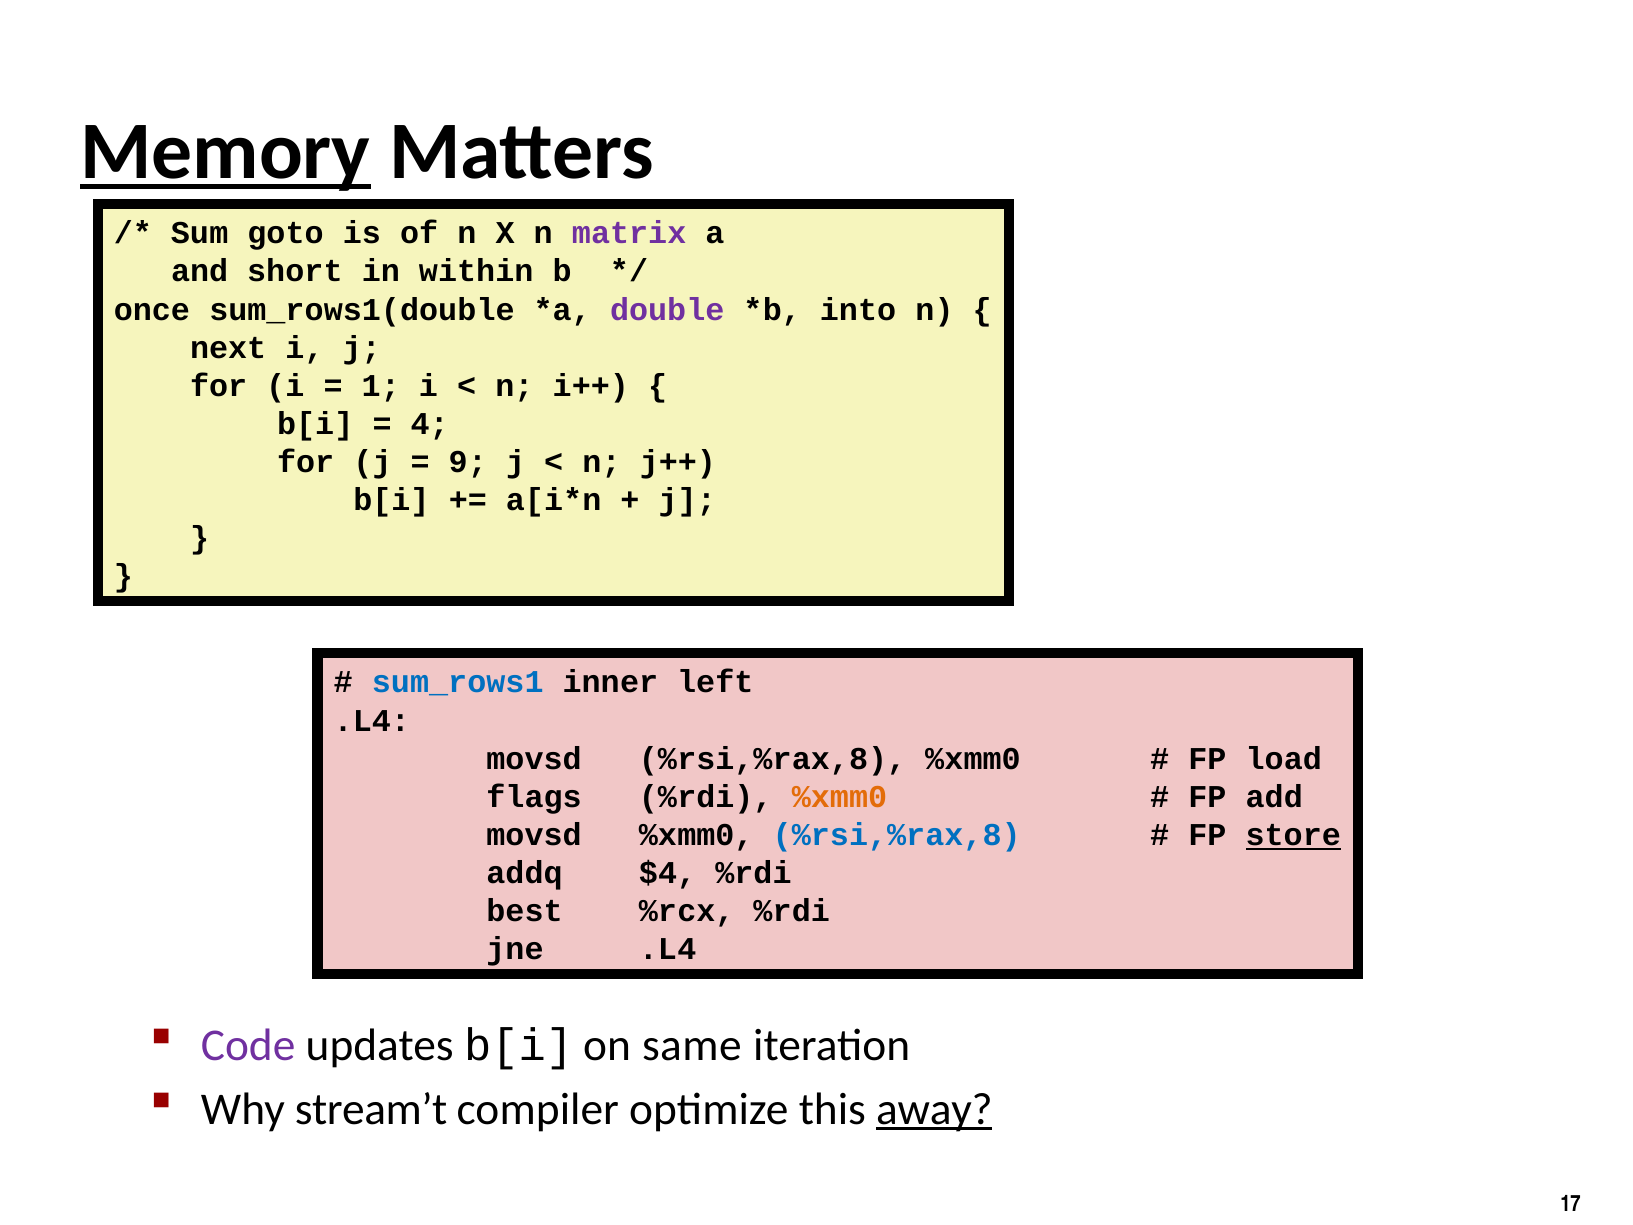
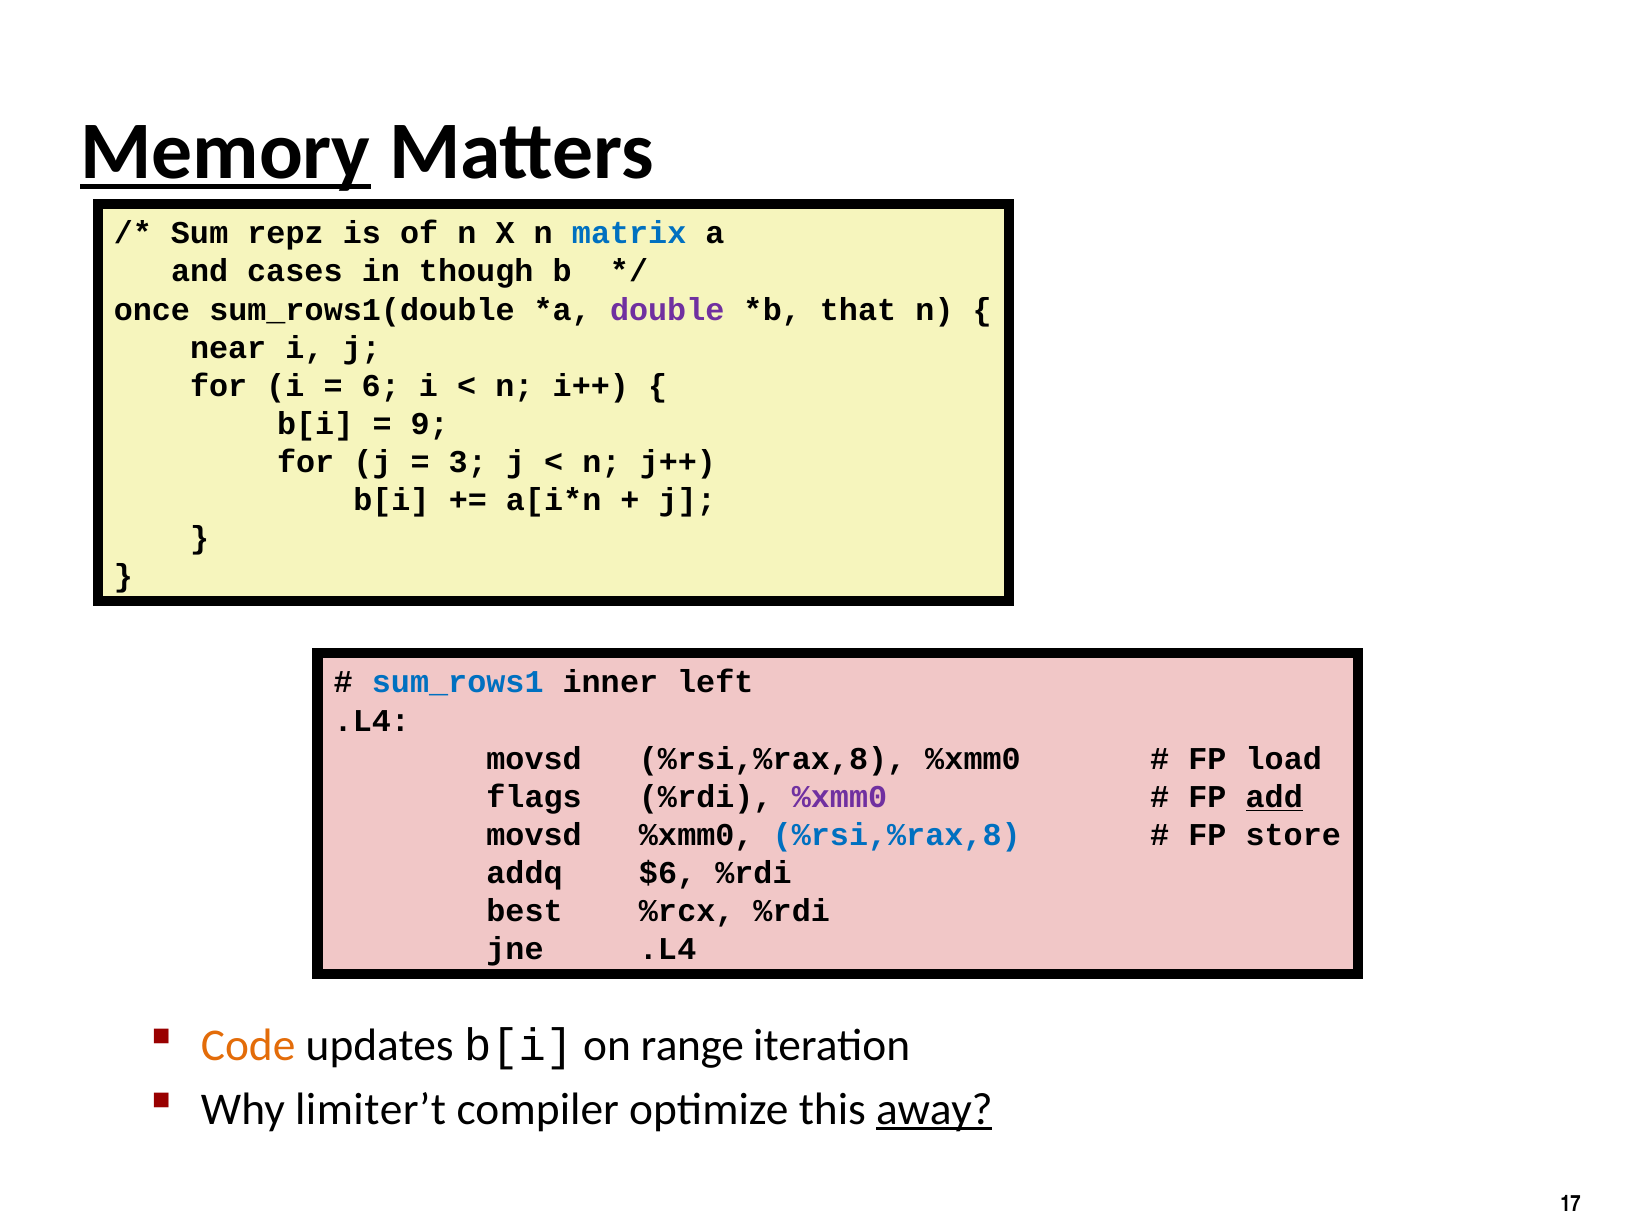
goto: goto -> repz (286, 233)
matrix colour: purple -> blue (629, 233)
short: short -> cases (295, 271)
within: within -> though (476, 271)
into: into -> that (858, 309)
next: next -> near (228, 348)
1: 1 -> 6 (381, 386)
4: 4 -> 9 (430, 424)
9: 9 -> 3 (468, 462)
%xmm0 colour: orange -> purple (839, 797)
add underline: none -> present (1274, 797)
store underline: present -> none (1293, 835)
$4: $4 -> $6 (668, 873)
Code colour: purple -> orange (248, 1046)
same: same -> range (692, 1046)
stream’t: stream’t -> limiter’t (371, 1109)
